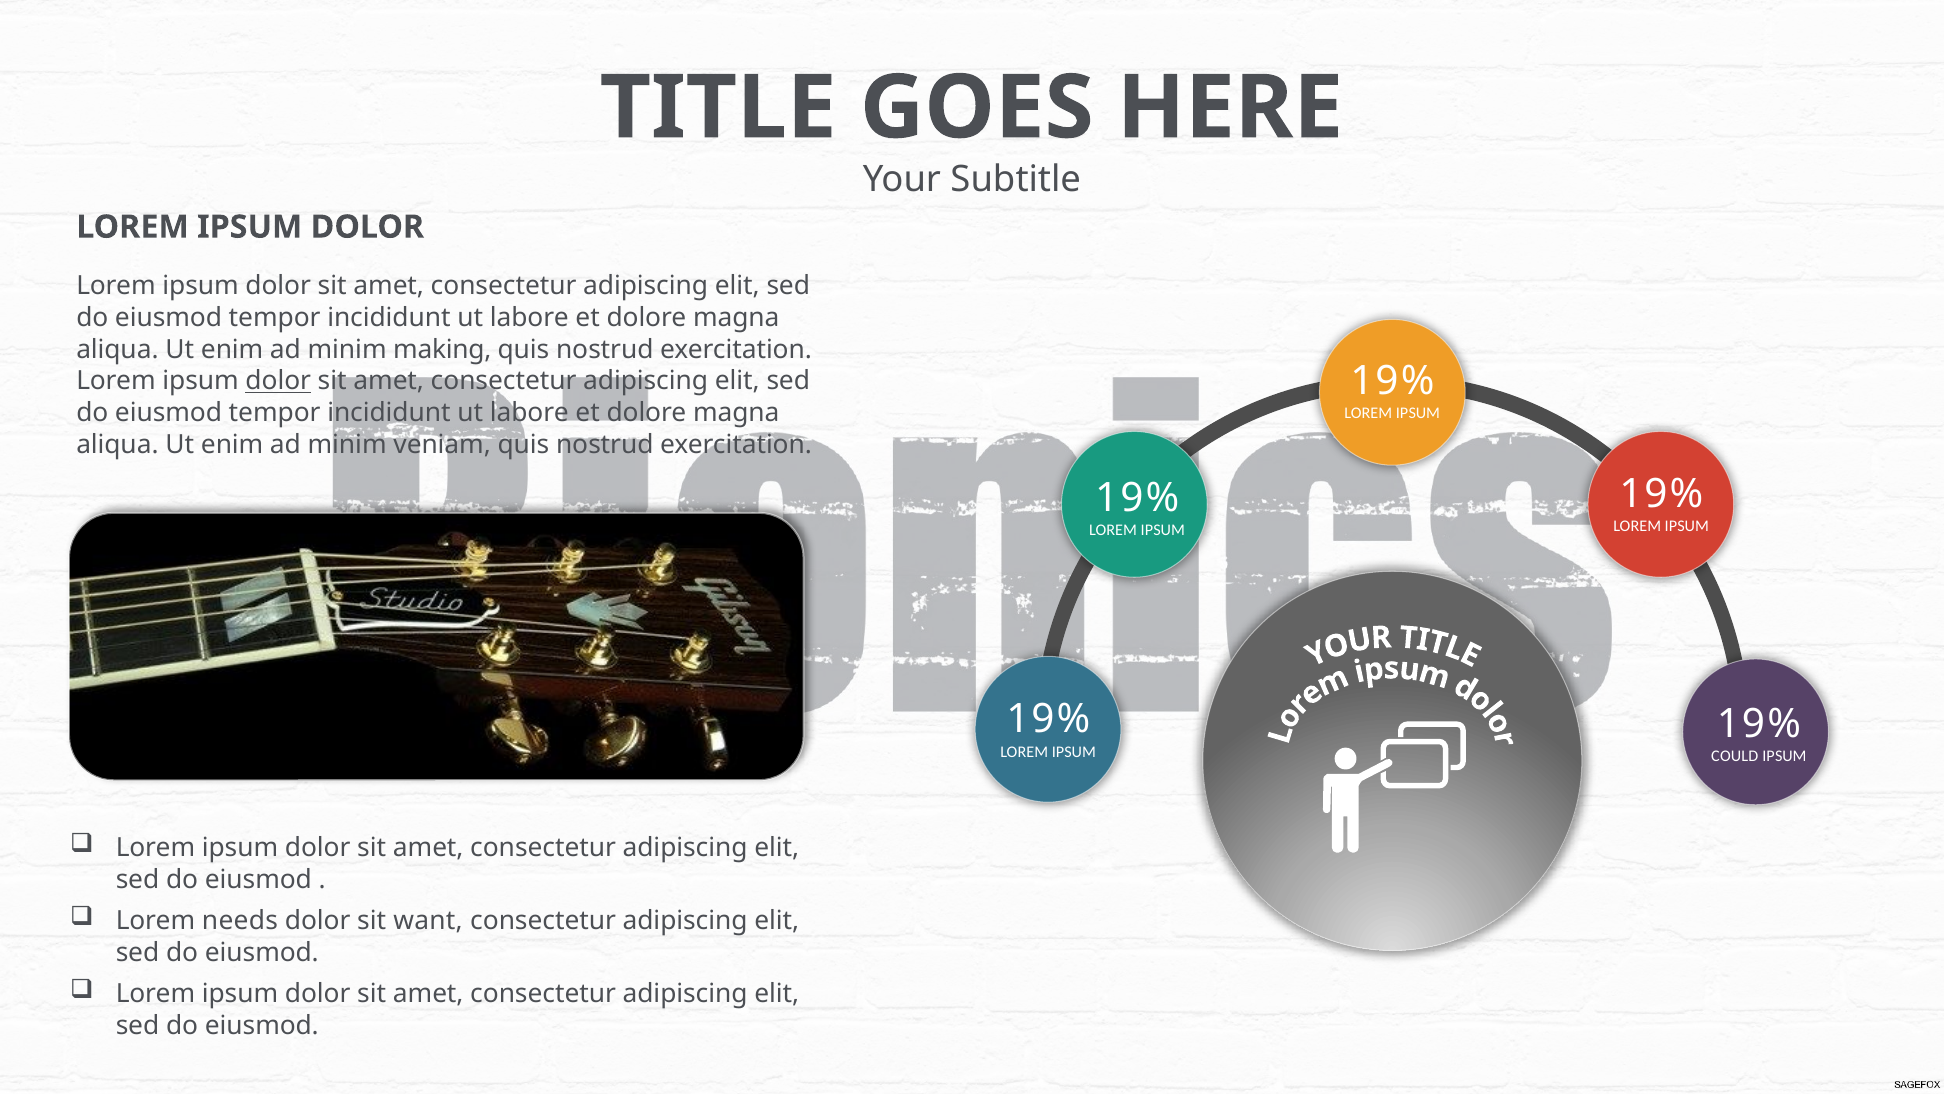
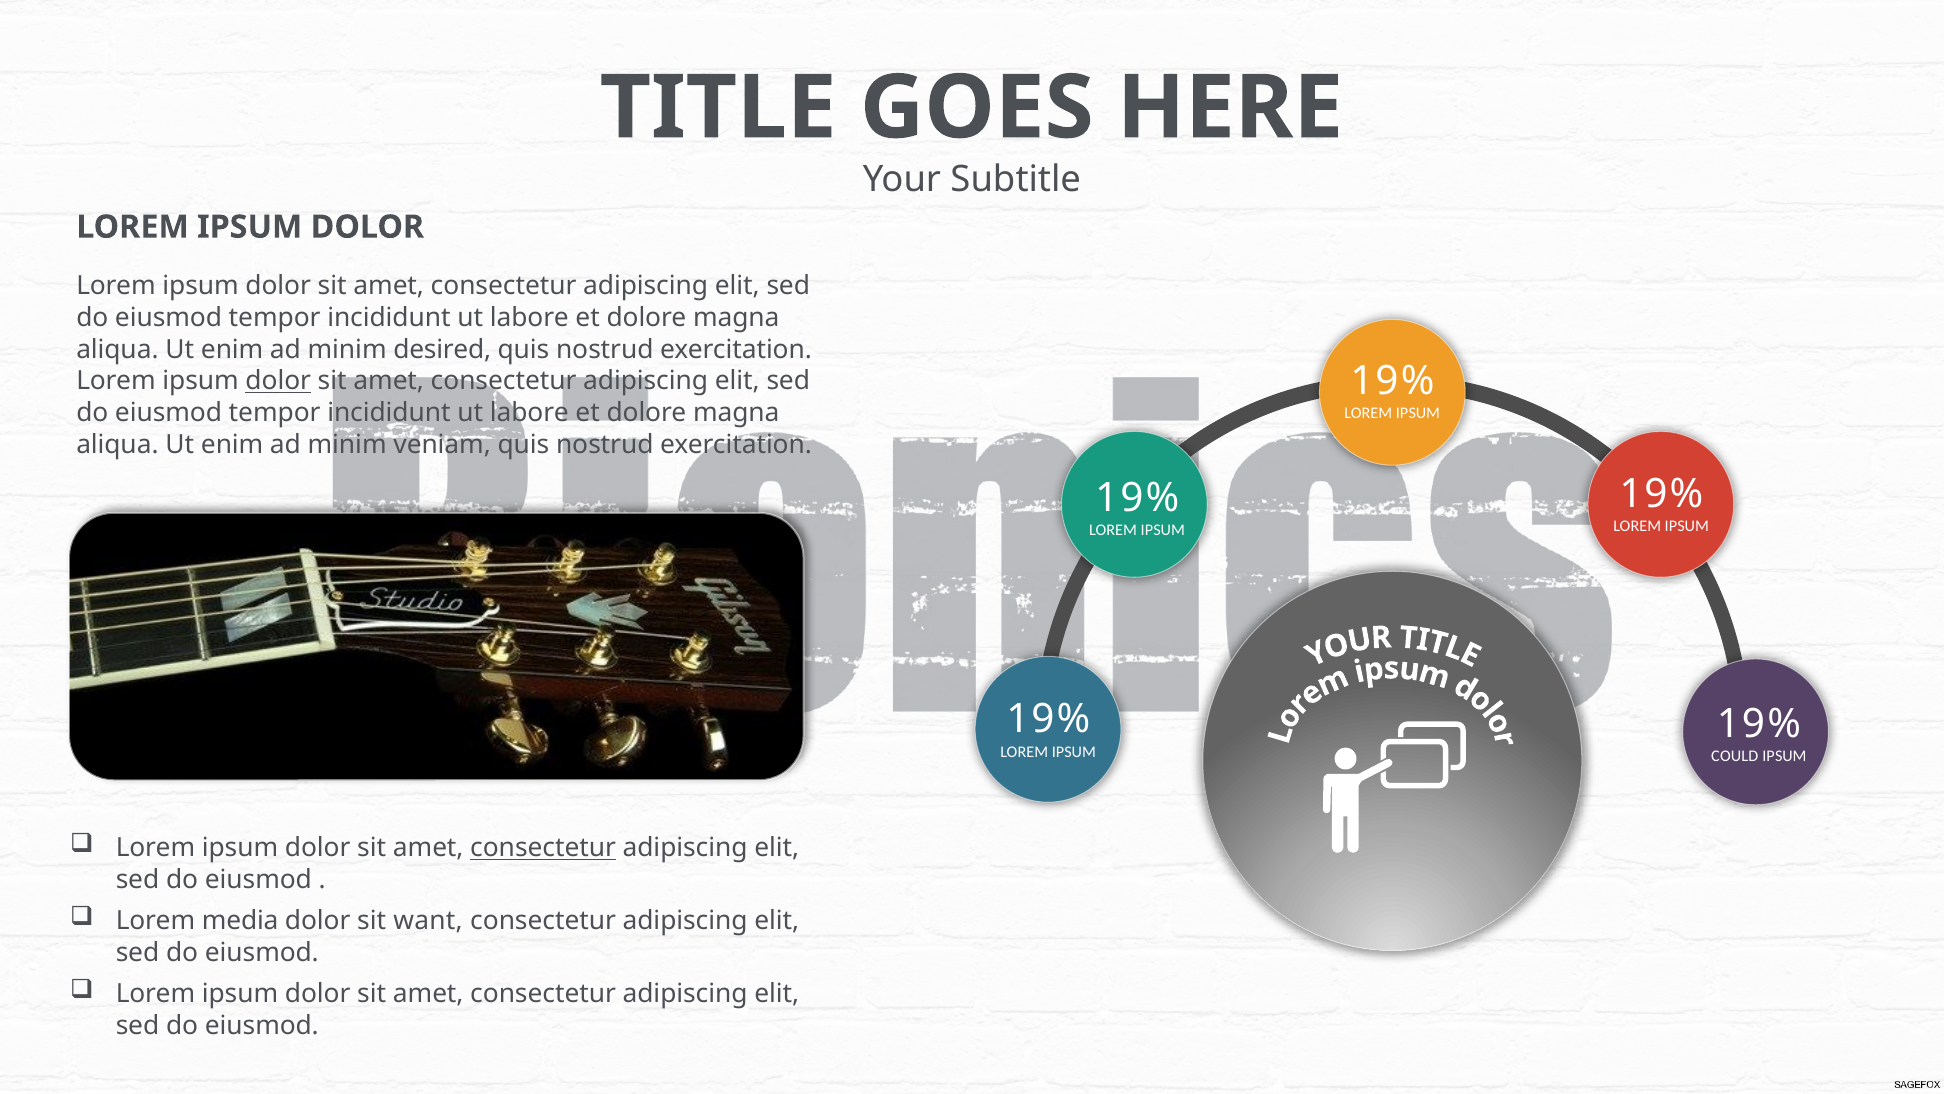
making: making -> desired (442, 349)
consectetur underline: none -> present (543, 848)
needs: needs -> media (240, 921)
